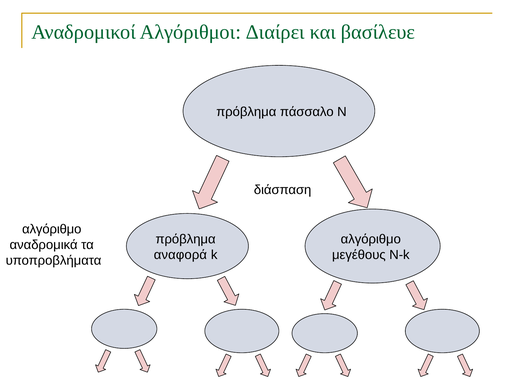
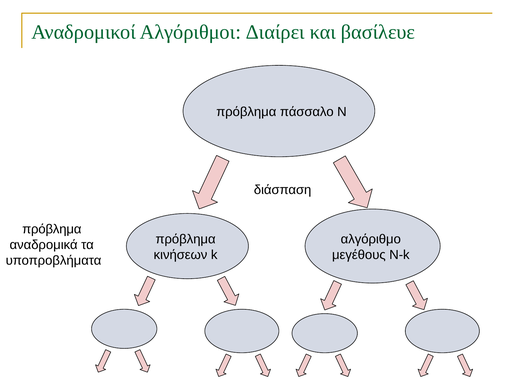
αλγόριθμο: αλγόριθμο -> πρόβλημα (52, 229)
αναφορά: αναφορά -> κινήσεων (180, 255)
